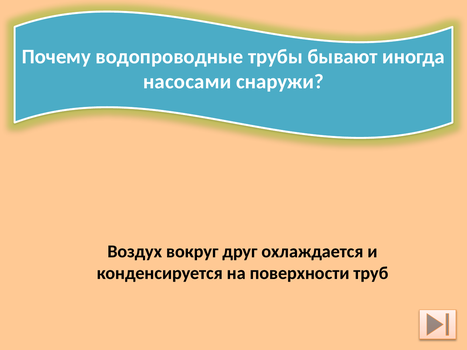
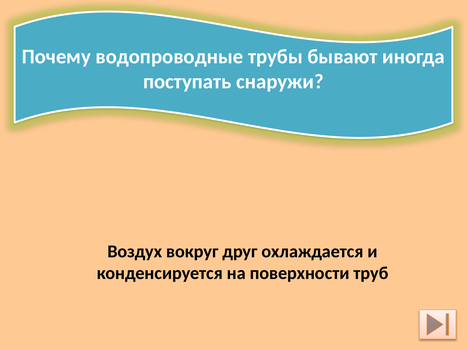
насосами: насосами -> поступать (187, 82)
